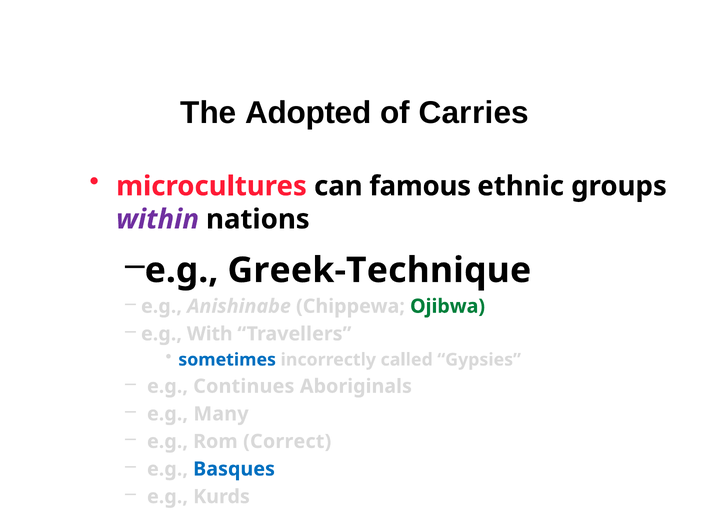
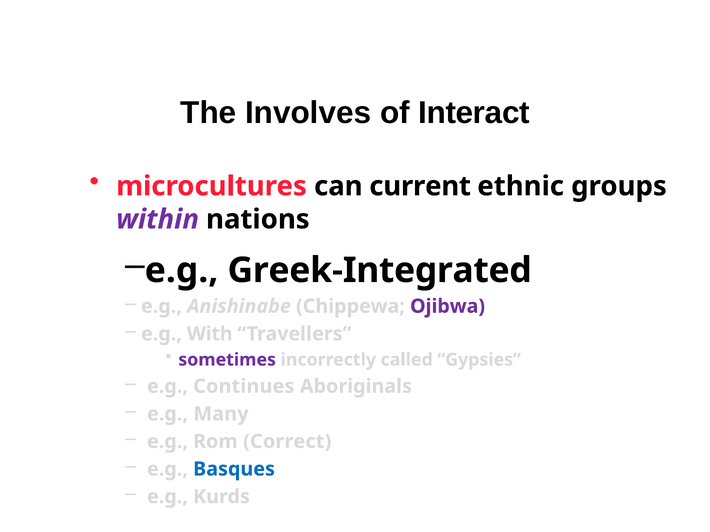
Adopted: Adopted -> Involves (308, 113)
Carries: Carries -> Interact (474, 113)
famous: famous -> current (420, 186)
Greek-Technique: Greek-Technique -> Greek-Integrated (380, 271)
Ojibwa colour: green -> purple (448, 307)
sometimes colour: blue -> purple (227, 360)
